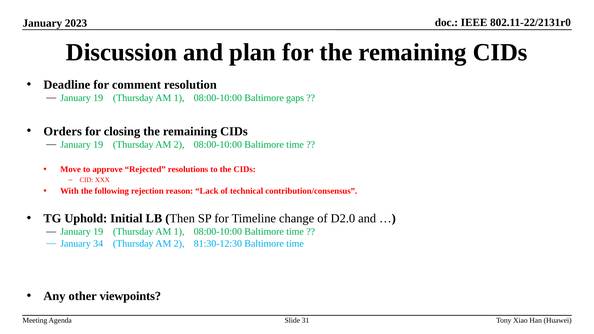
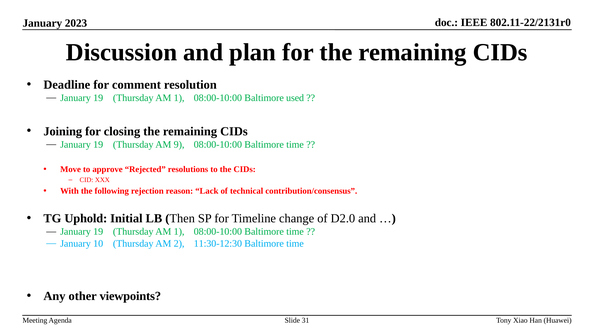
gaps: gaps -> used (295, 98)
Orders: Orders -> Joining (63, 131)
19 Thursday AM 2: 2 -> 9 (179, 144)
34: 34 -> 10 (98, 244)
81:30-12:30: 81:30-12:30 -> 11:30-12:30 (218, 244)
